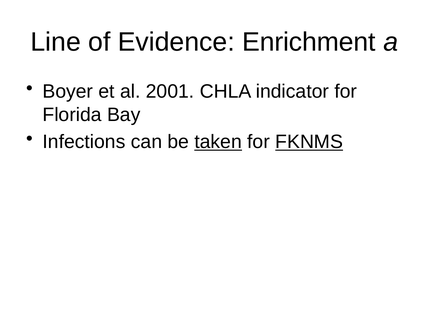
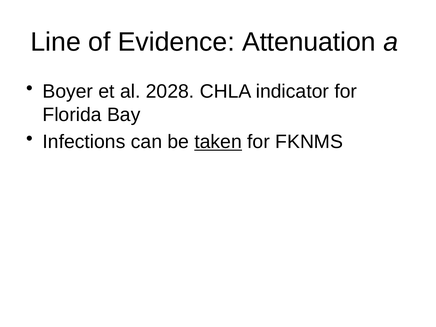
Enrichment: Enrichment -> Attenuation (309, 42)
2001: 2001 -> 2028 (170, 91)
FKNMS underline: present -> none (309, 142)
